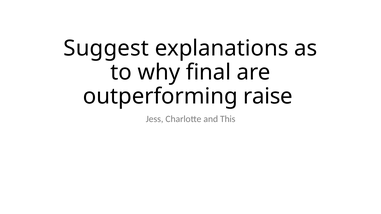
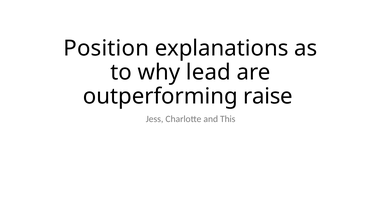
Suggest: Suggest -> Position (106, 48)
final: final -> lead (208, 72)
